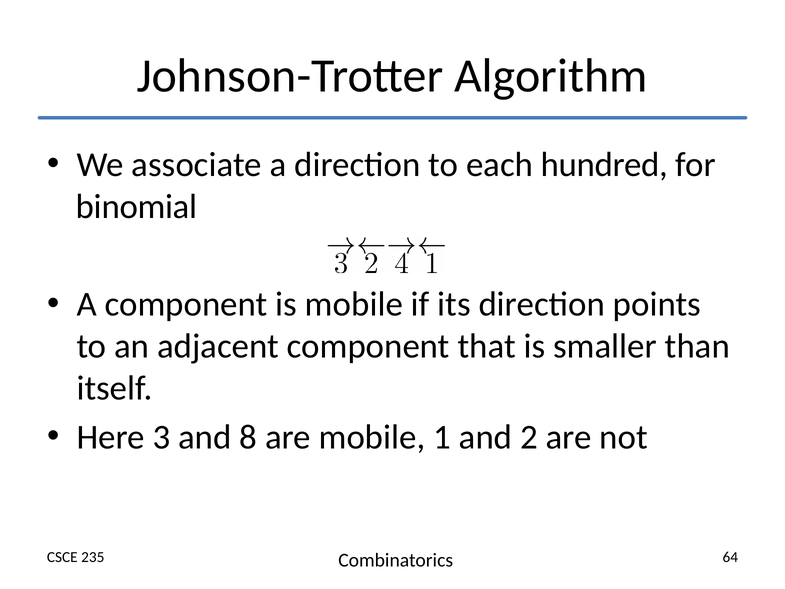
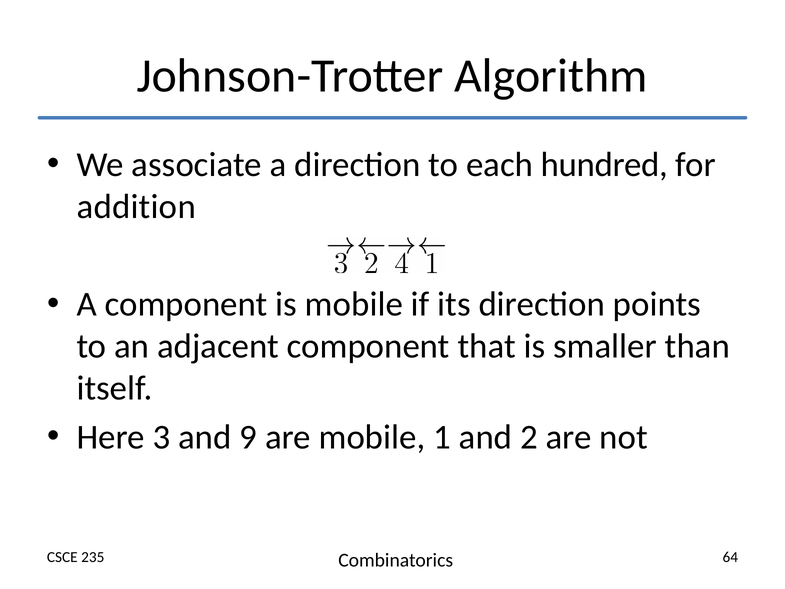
binomial: binomial -> addition (136, 207)
8: 8 -> 9 (248, 437)
